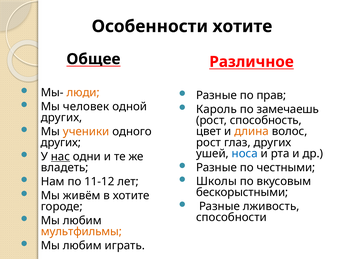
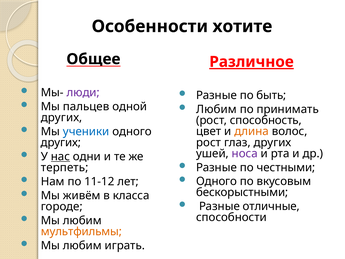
Различное underline: none -> present (252, 62)
люди colour: orange -> purple (83, 93)
прав: прав -> быть (271, 95)
человек: человек -> пальцев (86, 106)
Кароль: Кароль -> Любим (216, 109)
замечаешь: замечаешь -> принимать (288, 109)
ученики colour: orange -> blue (86, 131)
носа colour: blue -> purple (245, 153)
владеть: владеть -> терпеть (65, 167)
Школы: Школы -> Одного (217, 181)
в хотите: хотите -> класса (131, 195)
лживость: лживость -> отличные (271, 206)
